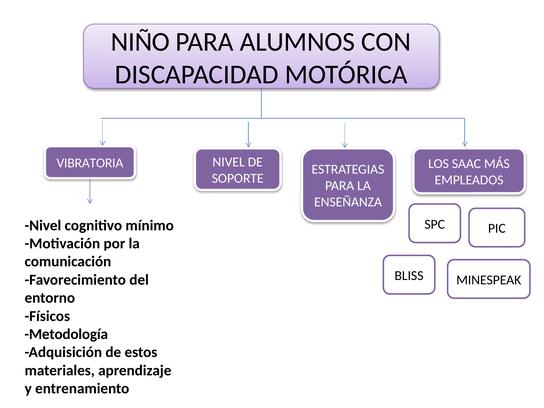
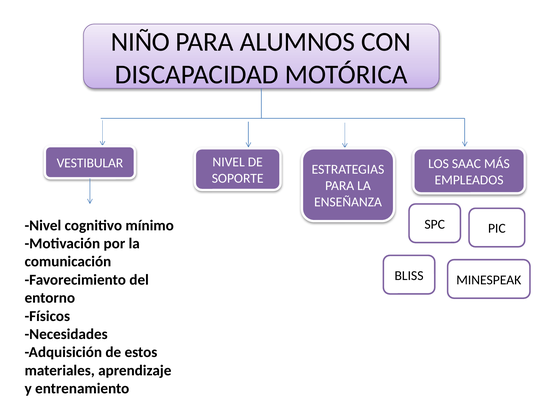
VIBRATORIA: VIBRATORIA -> VESTIBULAR (90, 163)
Metodología: Metodología -> Necesidades (66, 334)
